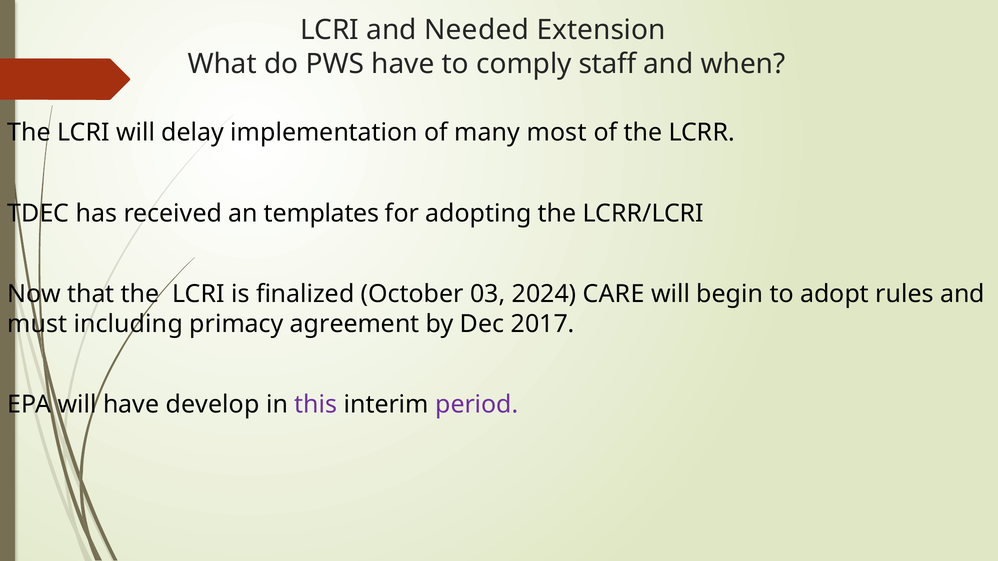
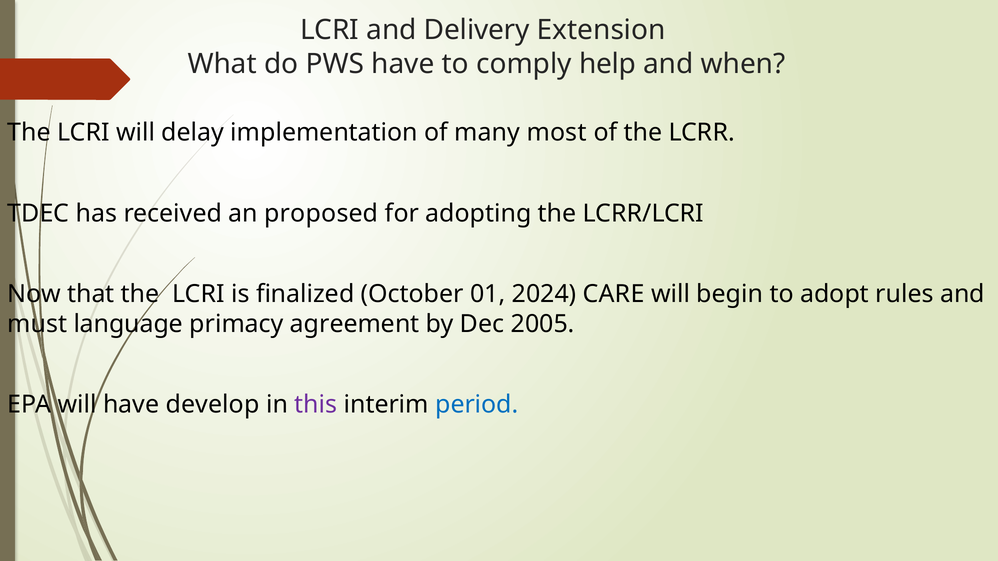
Needed: Needed -> Delivery (477, 30)
staff: staff -> help (608, 64)
templates: templates -> proposed (321, 213)
03: 03 -> 01 (488, 294)
including: including -> language (128, 324)
2017: 2017 -> 2005 (543, 324)
period colour: purple -> blue (477, 405)
